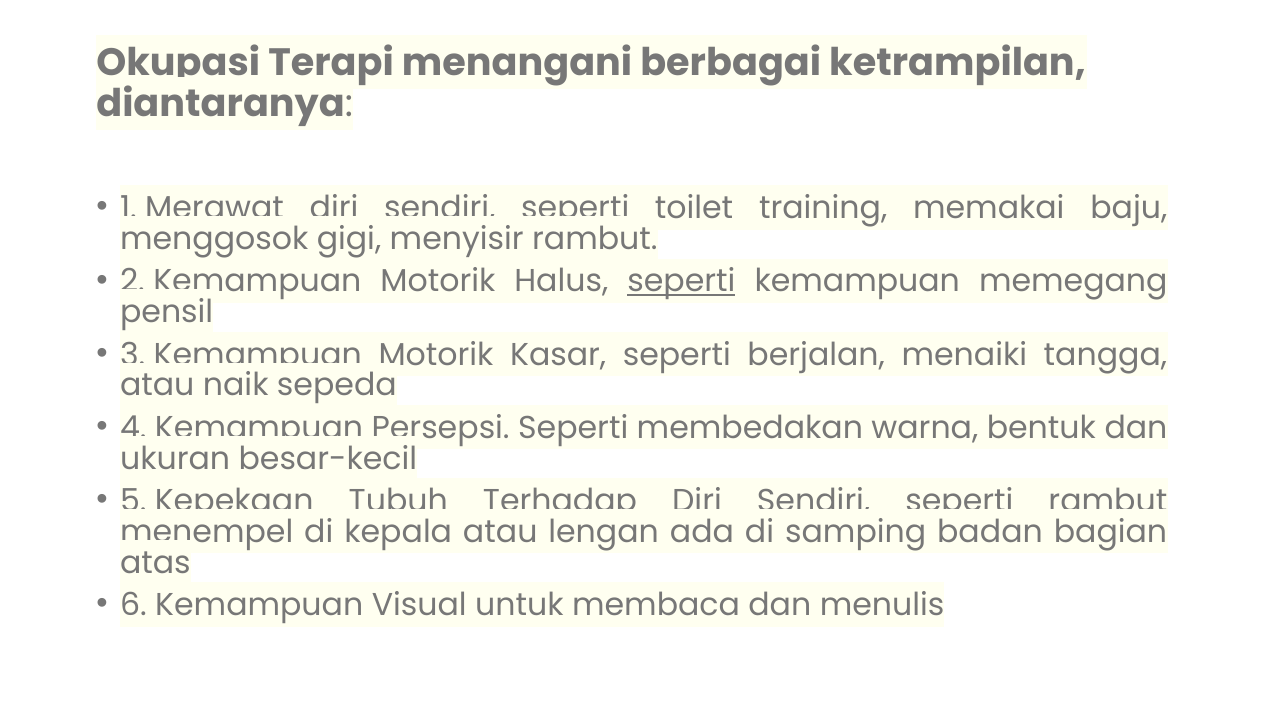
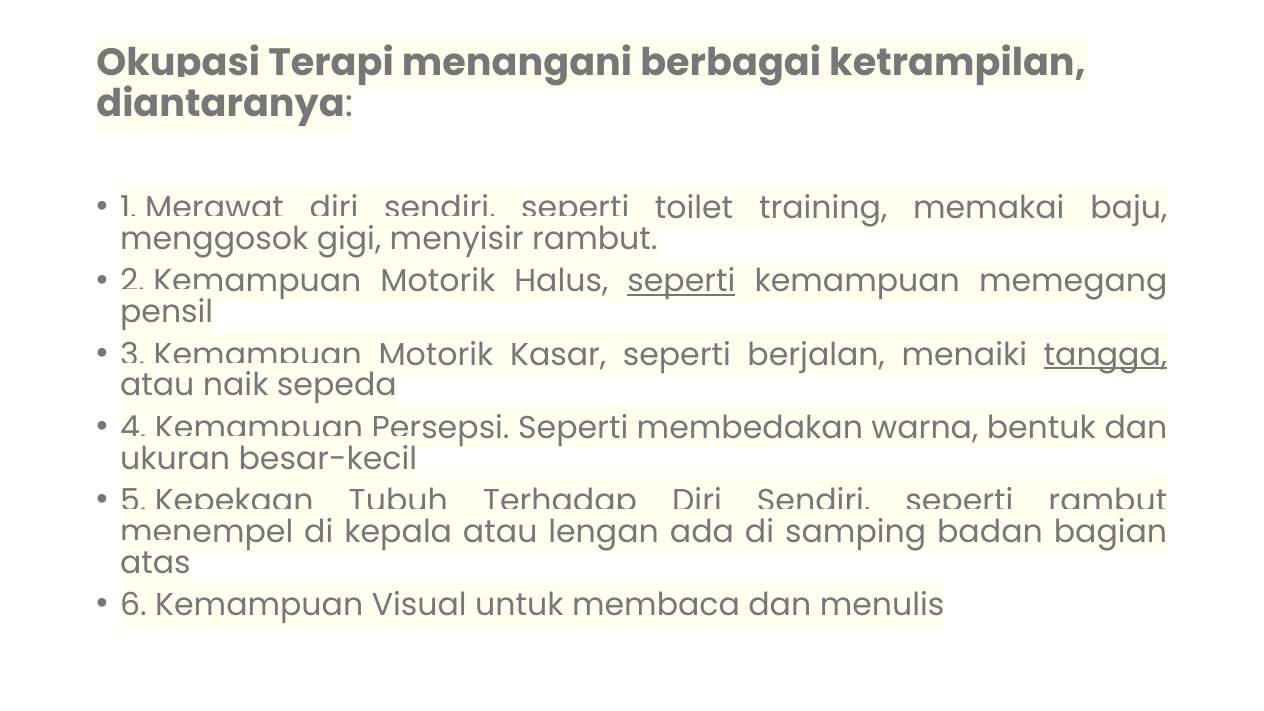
tangga underline: none -> present (1105, 355)
